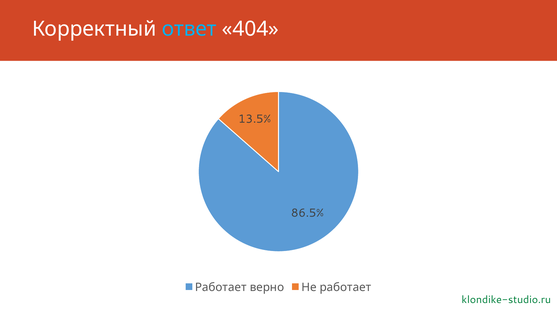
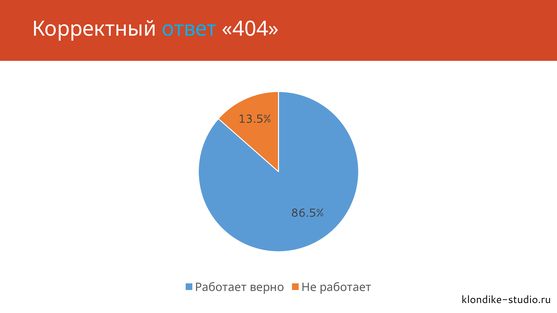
klondike-studio.ru colour: green -> black (506, 300)
